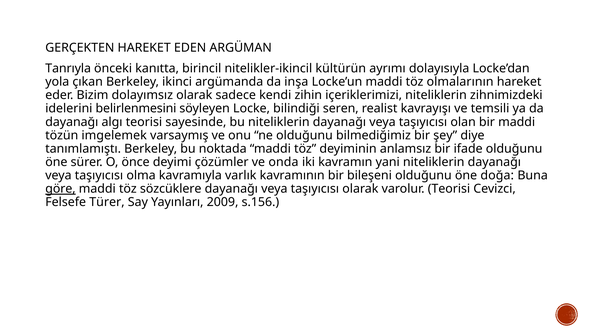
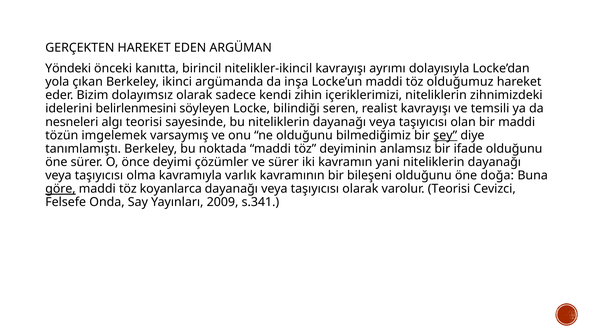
Tanrıyla: Tanrıyla -> Yöndeki (68, 68)
nitelikler-ikincil kültürün: kültürün -> kavrayışı (341, 68)
olmalarının: olmalarının -> olduğumuz (460, 82)
dayanağı: dayanağı -> nesneleri (72, 122)
şey underline: none -> present (445, 135)
ve onda: onda -> sürer (284, 162)
sözcüklere: sözcüklere -> koyanlarca (171, 189)
Türer: Türer -> Onda (107, 202)
s.156: s.156 -> s.341 (260, 202)
